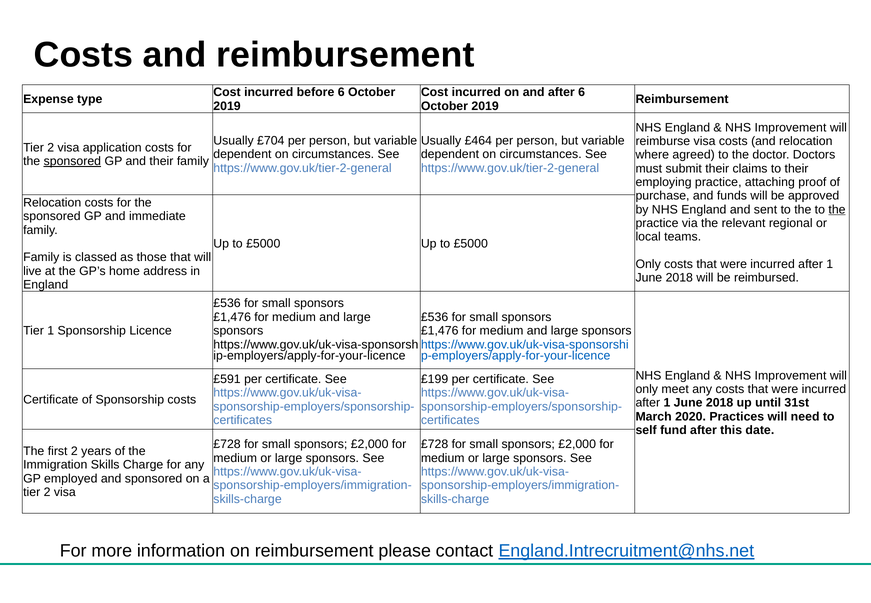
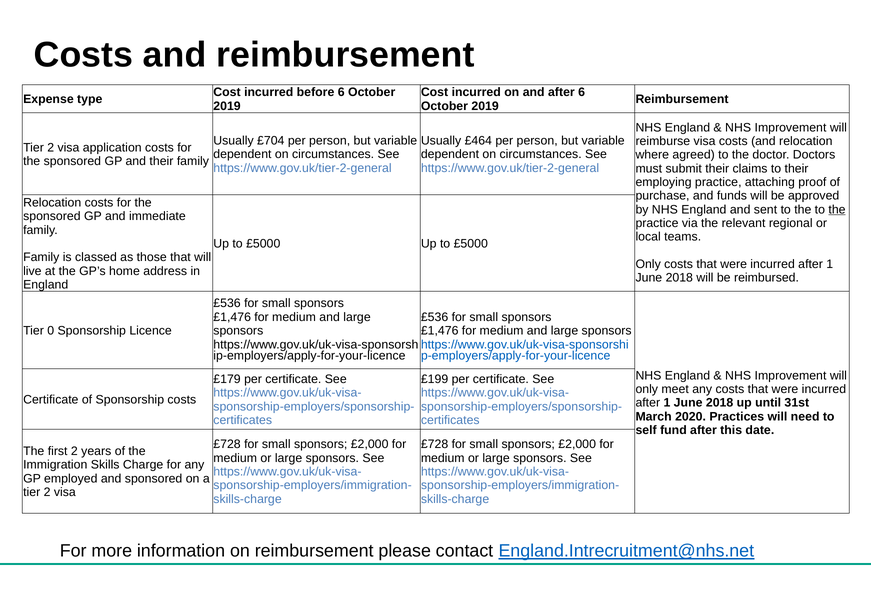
sponsored underline: present -> none (72, 161)
Tier 1: 1 -> 0 (51, 331)
£591: £591 -> £179 (227, 379)
